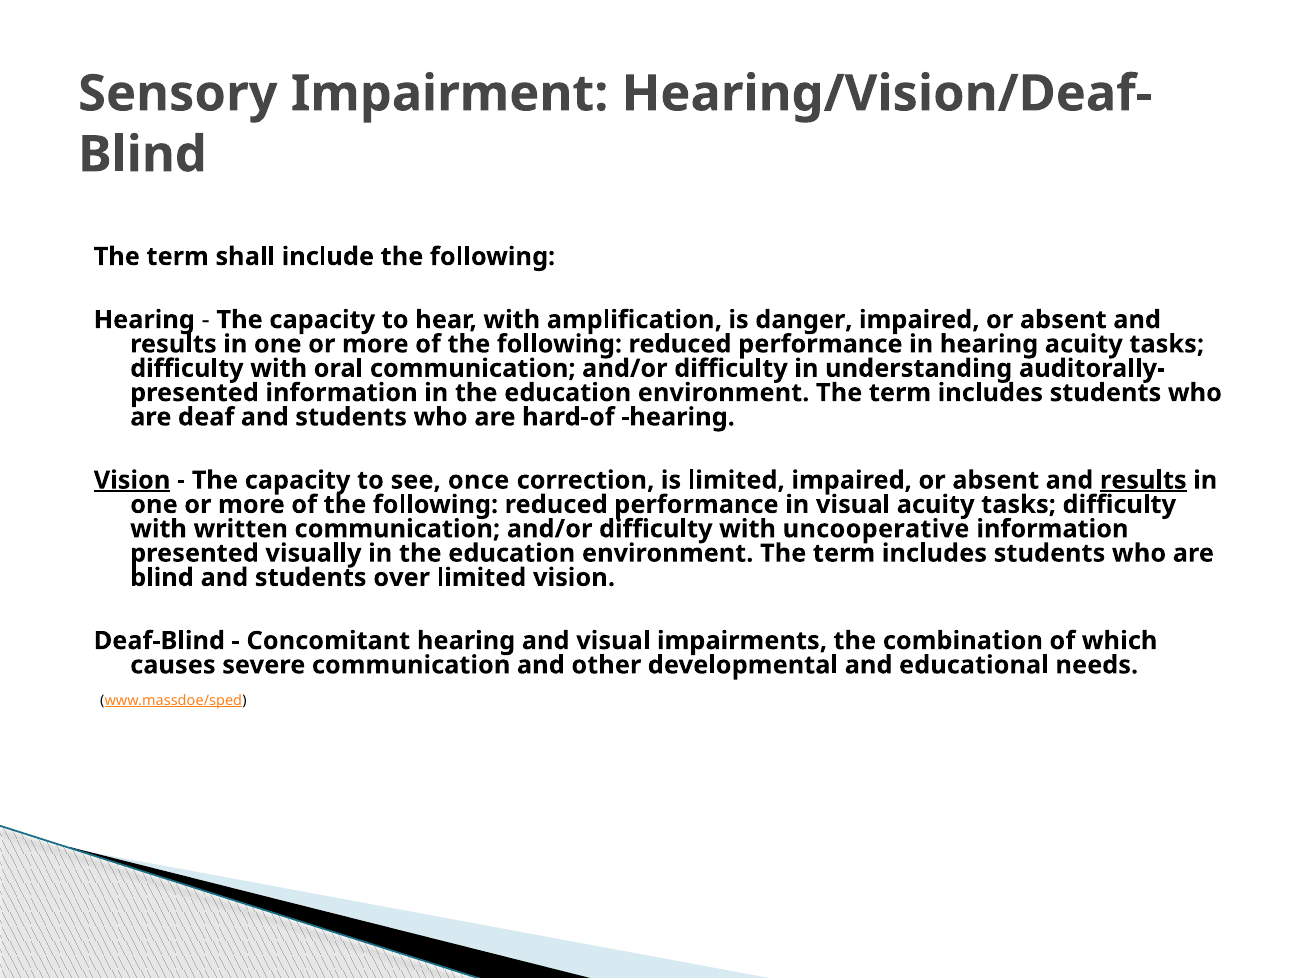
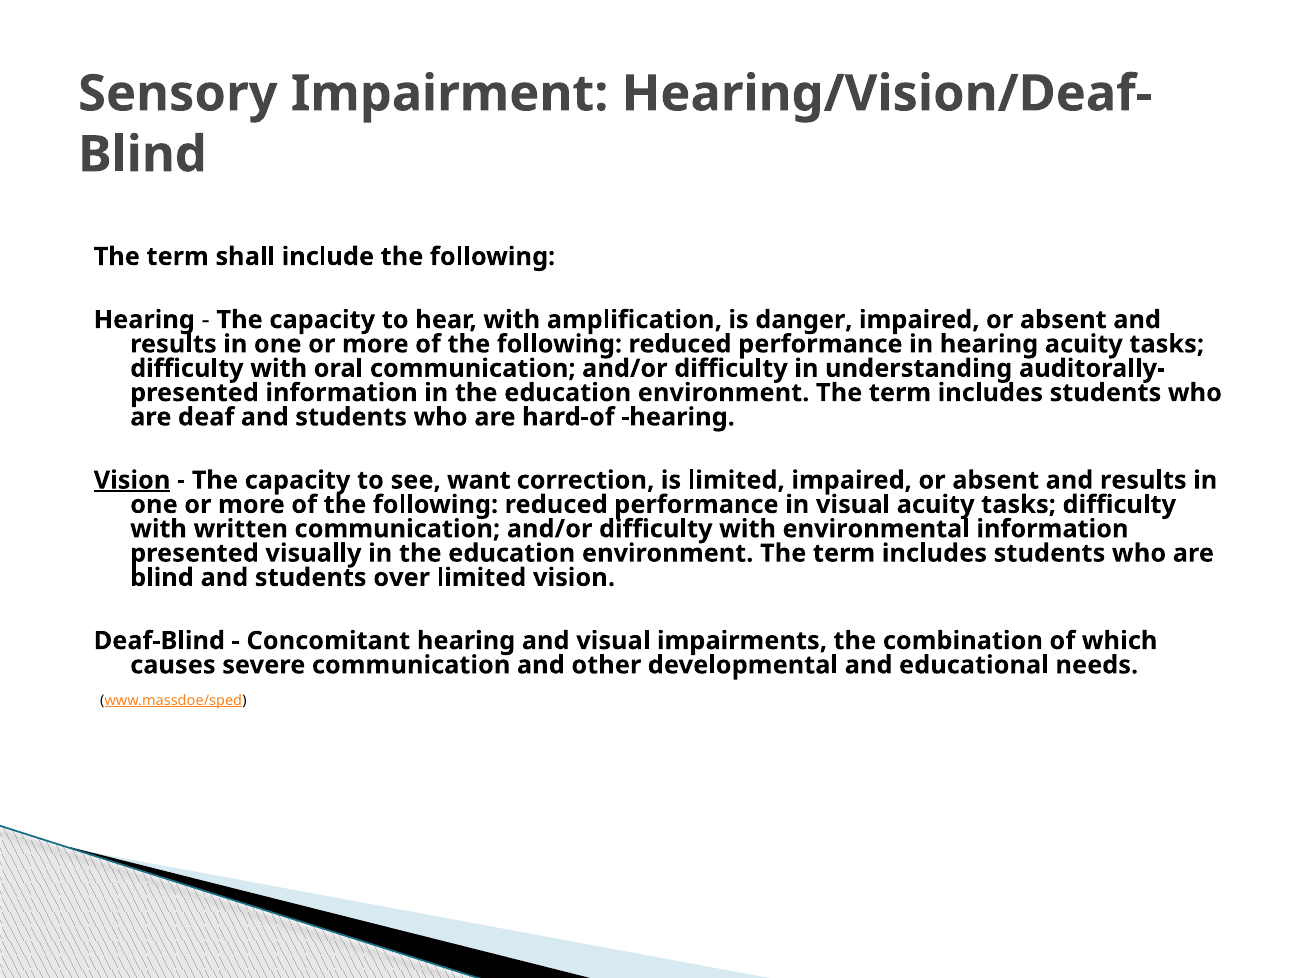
once: once -> want (479, 480)
results underline: present -> none (1143, 480)
uncooperative: uncooperative -> environmental (876, 529)
